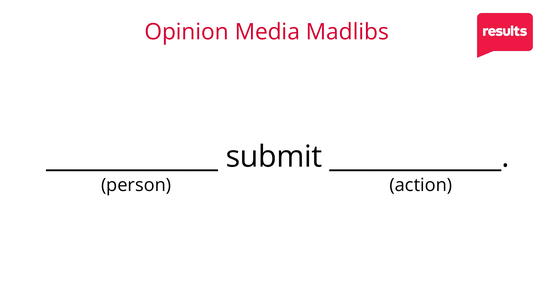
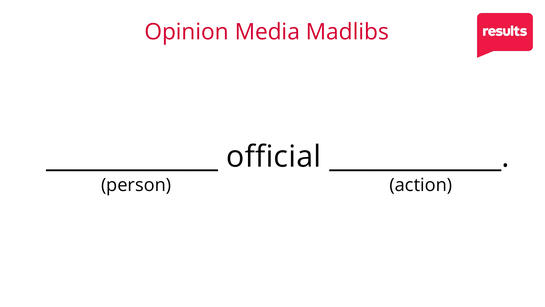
submit: submit -> official (274, 157)
